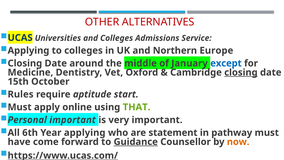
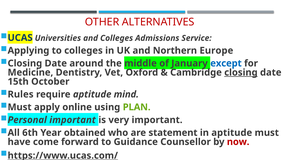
start: start -> mind (126, 94)
THAT: THAT -> PLAN (137, 107)
Year applying: applying -> obtained (85, 133)
in pathway: pathway -> aptitude (232, 133)
Guidance underline: present -> none (136, 142)
now colour: orange -> red (238, 142)
